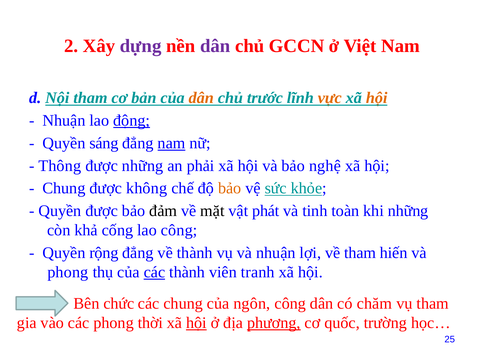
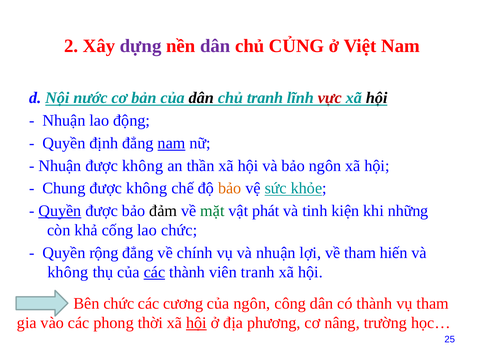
GCCN: GCCN -> CỦNG (297, 46)
Nội tham: tham -> nước (90, 98)
dân colour: orange -> black (201, 98)
chủ trước: trước -> tranh (265, 98)
vực colour: orange -> red (330, 98)
hội colour: orange -> black (377, 98)
động underline: present -> none (132, 121)
sáng: sáng -> định (104, 143)
Thông: Thông -> Nhuận (60, 166)
những: những -> không (143, 166)
phải: phải -> thần (201, 166)
bảo nghệ: nghệ -> ngôn (325, 166)
Quyền underline: none -> present (60, 211)
mặt colour: black -> green (212, 211)
toàn: toàn -> kiện (345, 211)
lao công: công -> chức (179, 230)
về thành: thành -> chính (195, 253)
phong: phong -> không (68, 272)
các chung: chung -> cương (183, 304)
có chăm: chăm -> thành (374, 304)
phương underline: present -> none (274, 323)
quốc: quốc -> nâng (342, 323)
